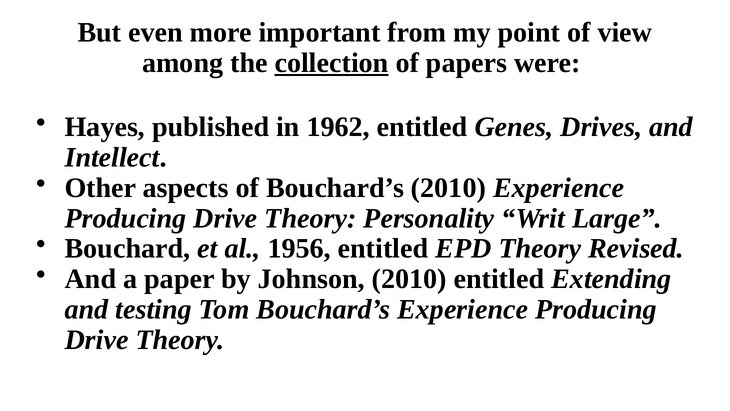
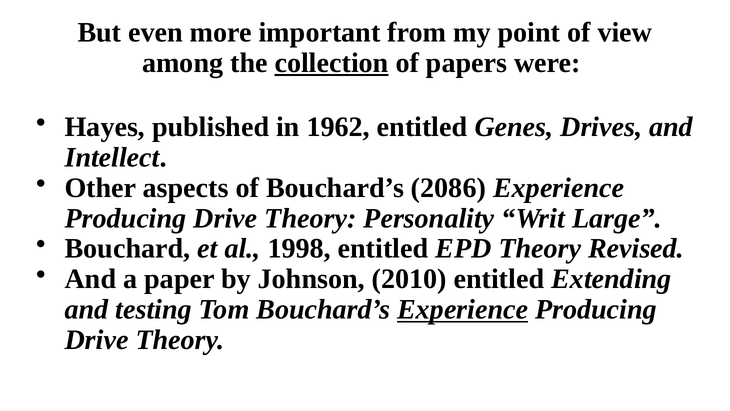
Bouchard’s 2010: 2010 -> 2086 (448, 188)
1956: 1956 -> 1998 (299, 248)
Experience underline: none -> present (463, 309)
